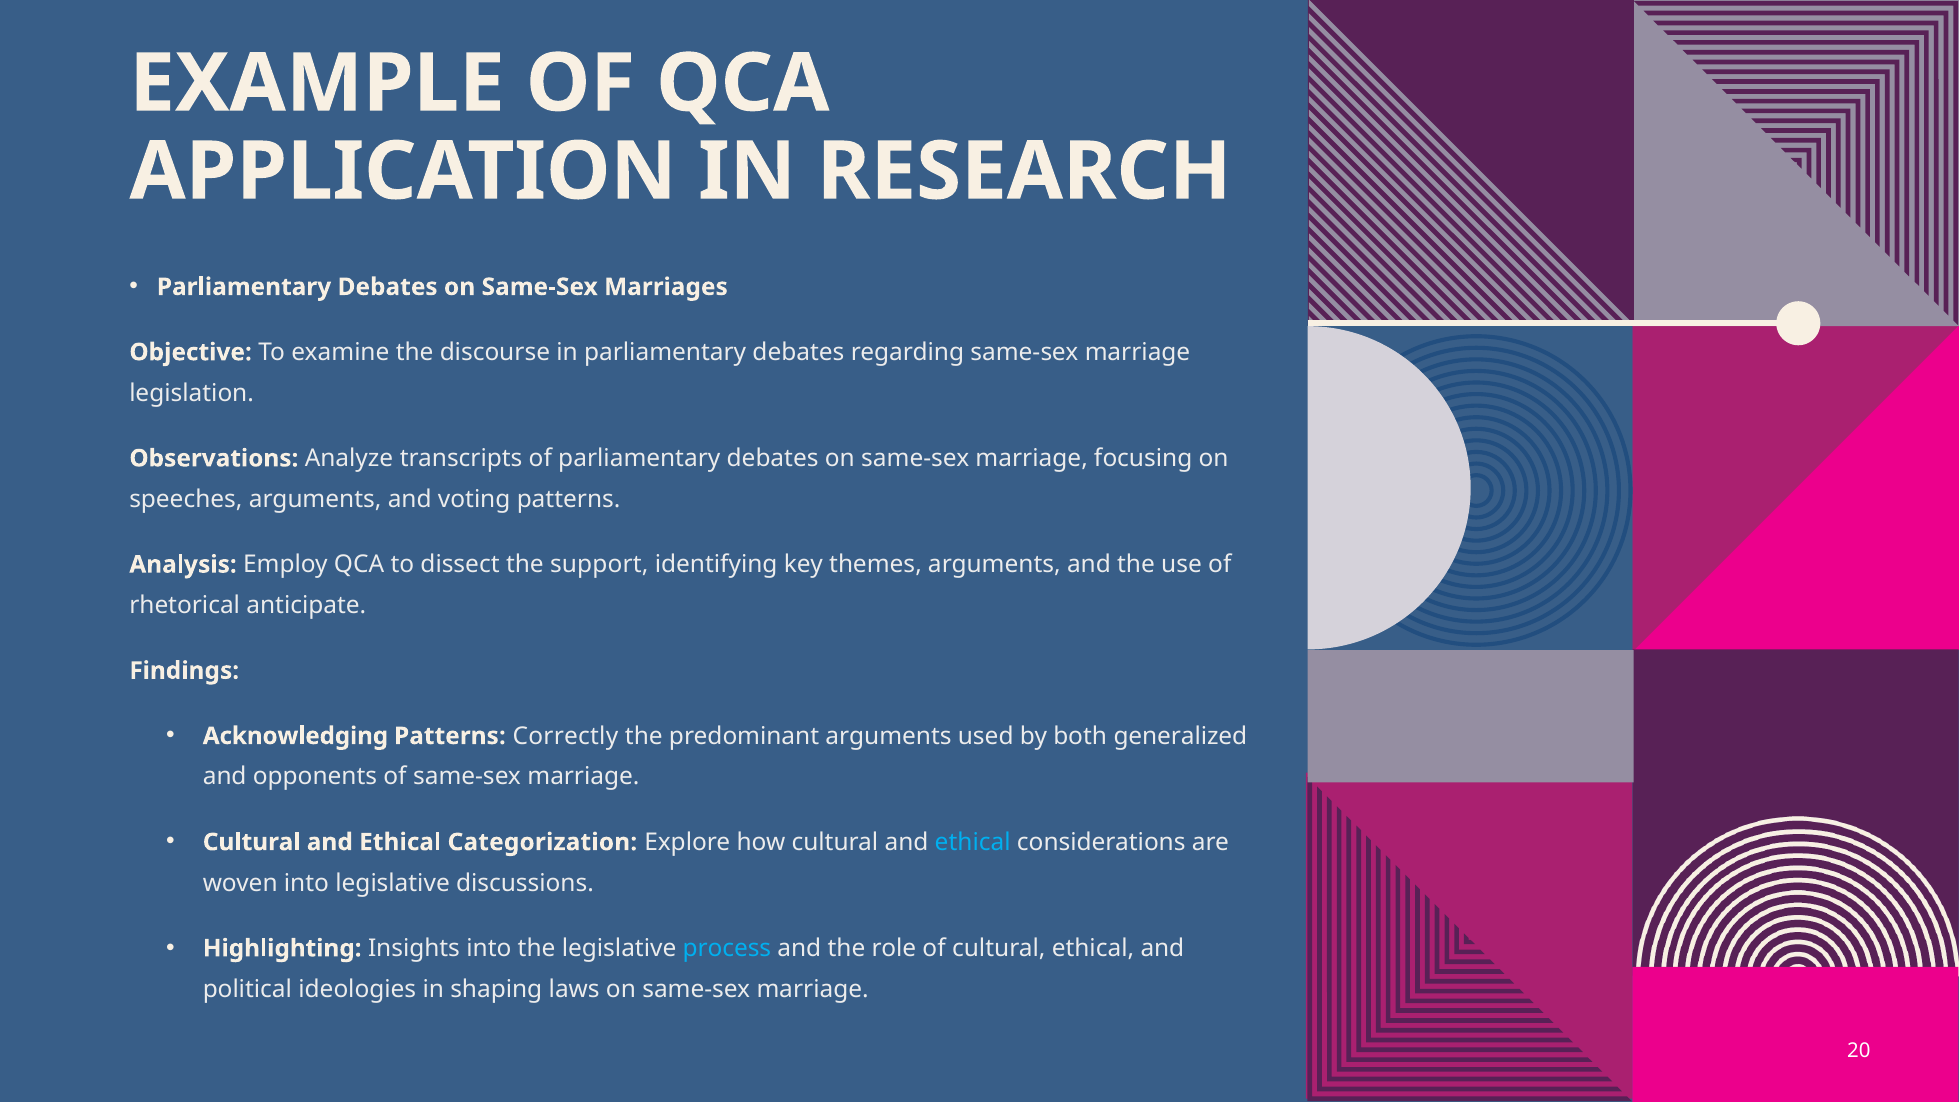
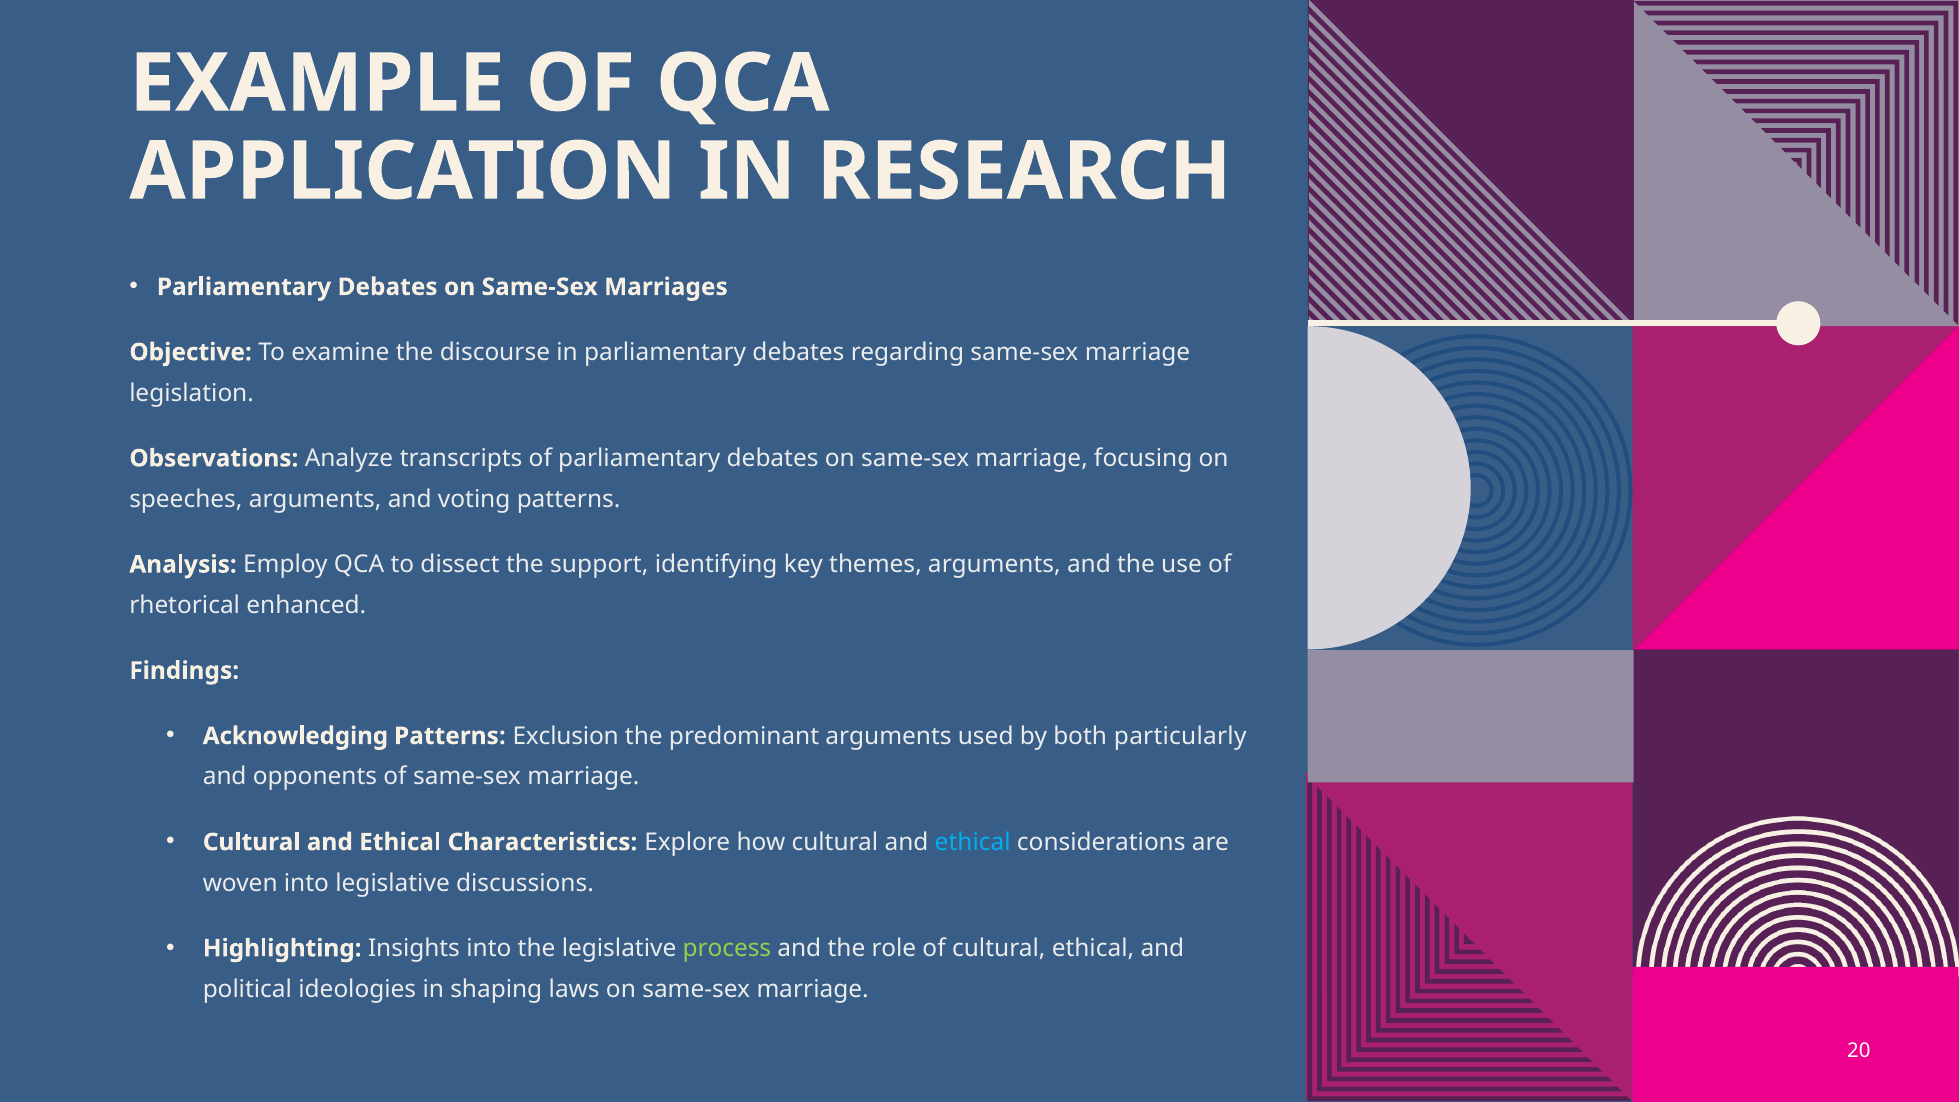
anticipate: anticipate -> enhanced (306, 605)
Correctly: Correctly -> Exclusion (566, 736)
generalized: generalized -> particularly (1180, 736)
Categorization: Categorization -> Characteristics (542, 842)
process colour: light blue -> light green (727, 948)
